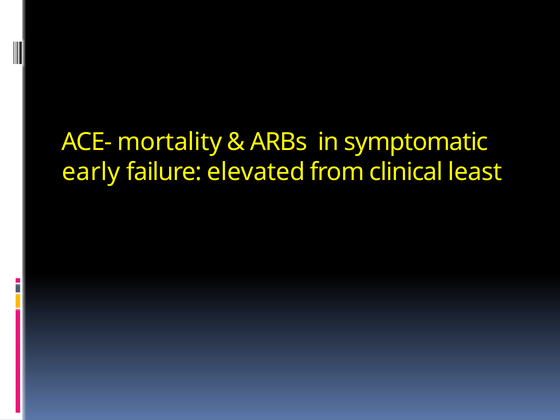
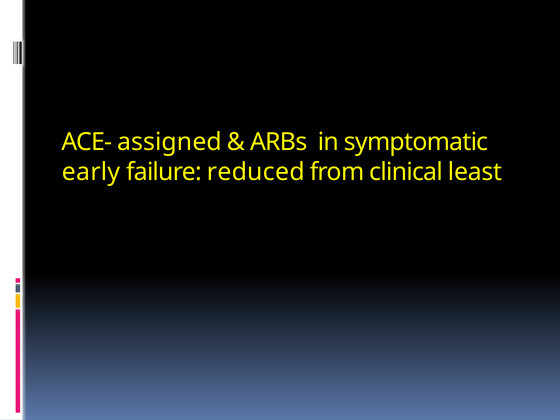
mortality: mortality -> assigned (169, 142)
elevated: elevated -> reduced (256, 172)
